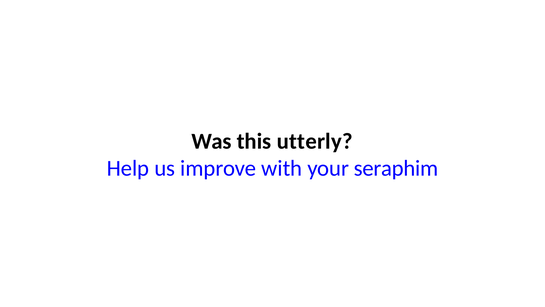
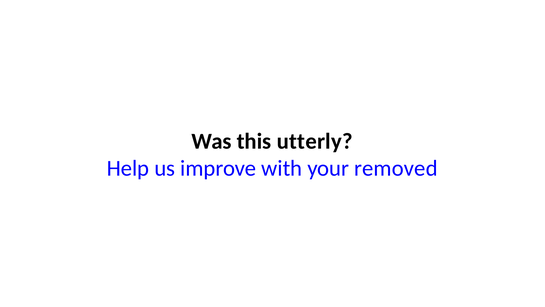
seraphim: seraphim -> removed (396, 168)
